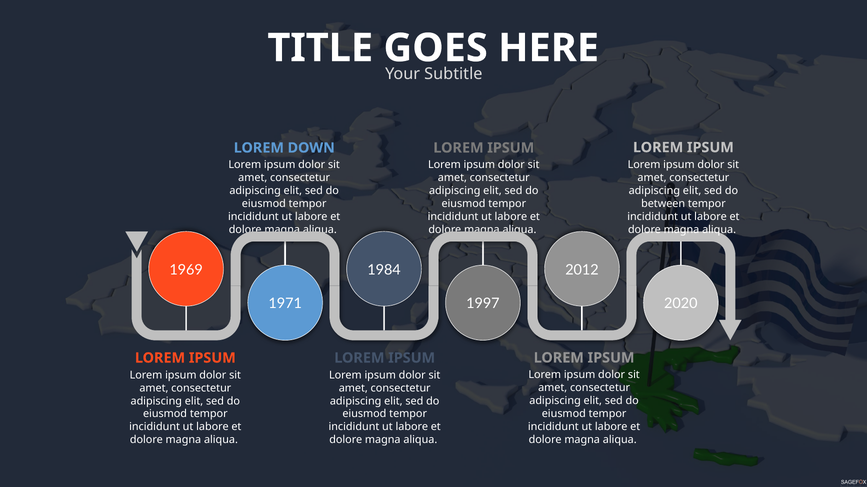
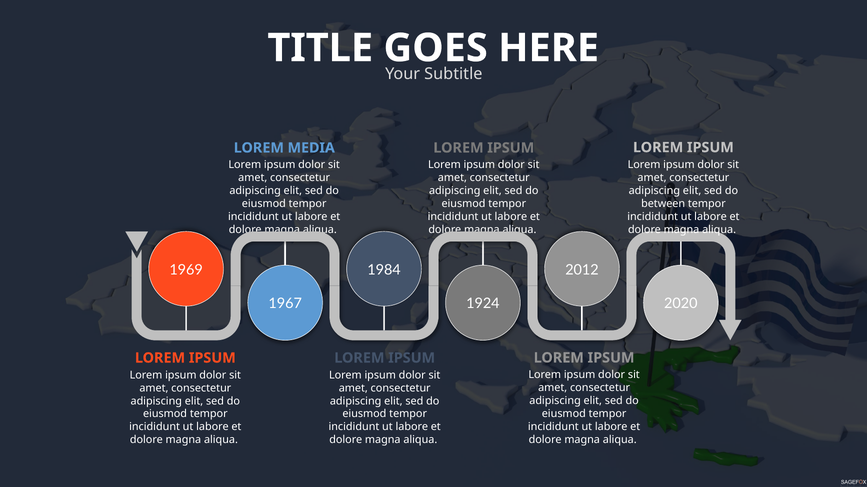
DOWN: DOWN -> MEDIA (311, 148)
1971: 1971 -> 1967 (285, 304)
1997: 1997 -> 1924 (483, 304)
